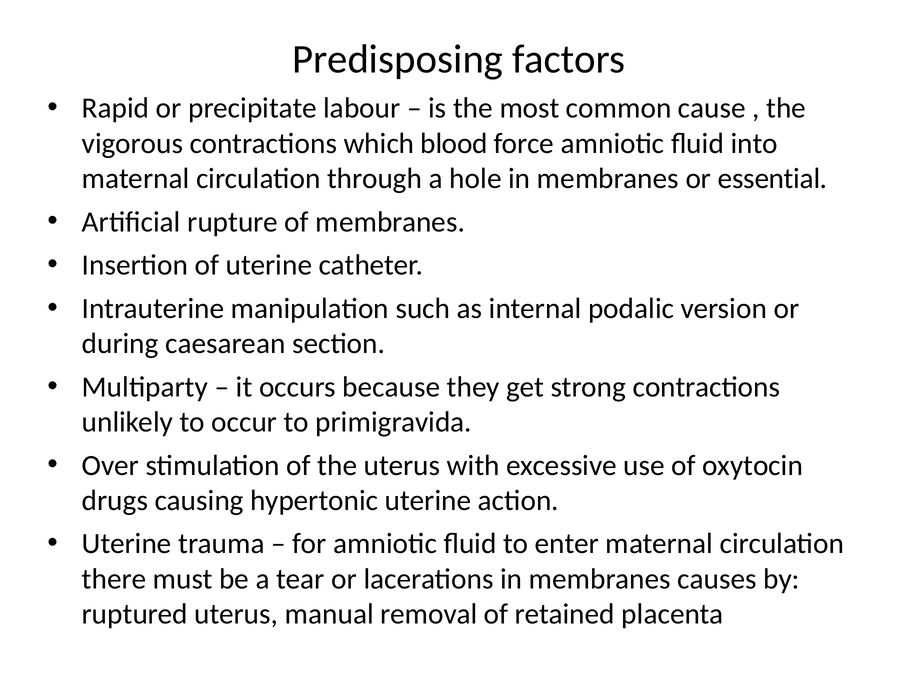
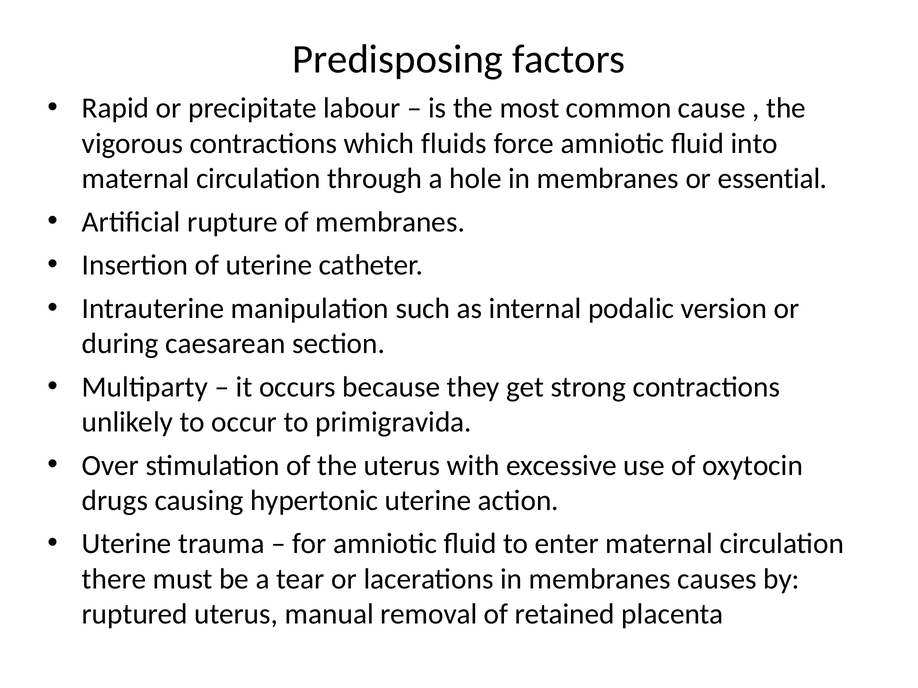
blood: blood -> fluids (454, 144)
